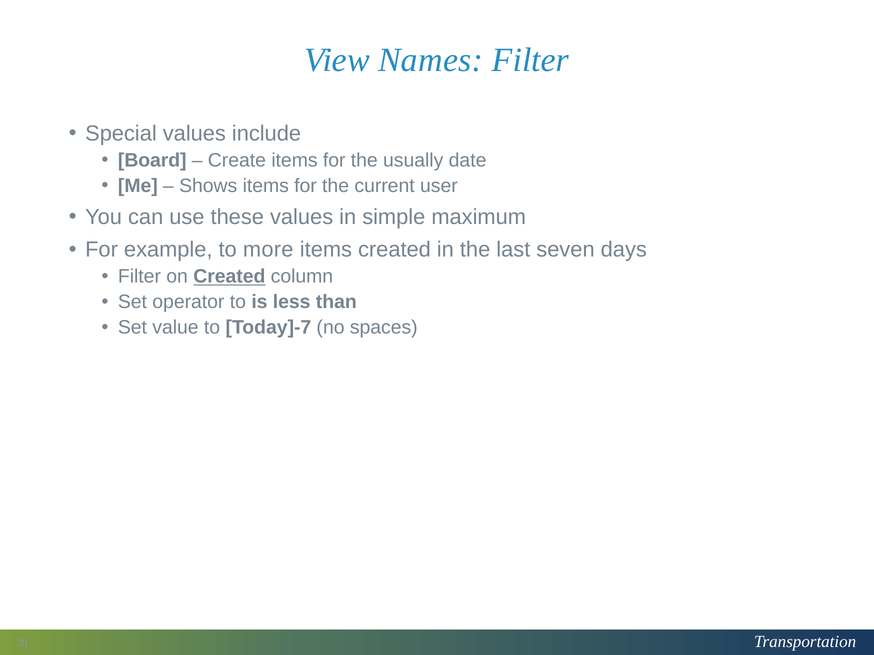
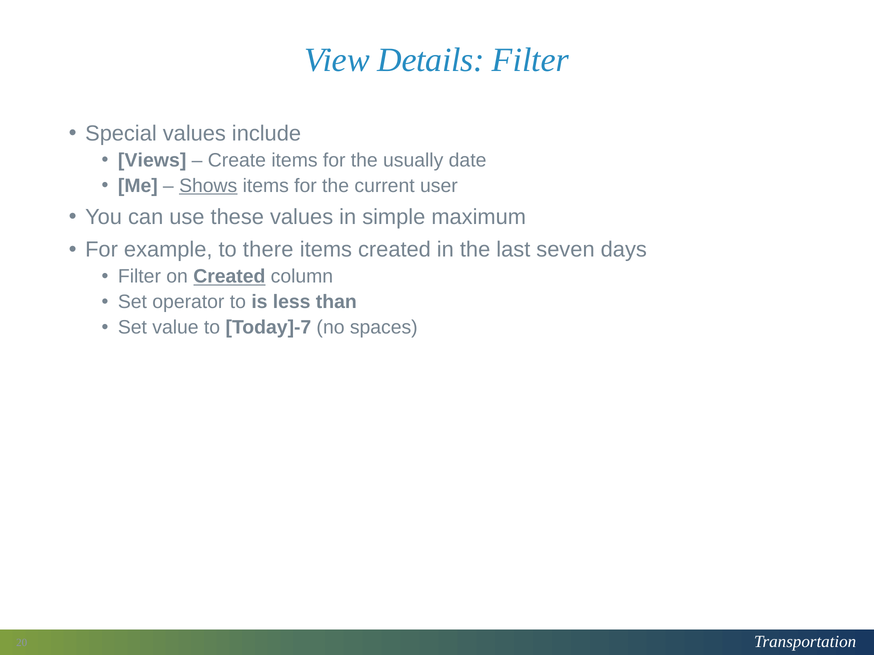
Names: Names -> Details (431, 60)
Board: Board -> Views (152, 160)
Shows underline: none -> present (208, 186)
more: more -> there (268, 250)
